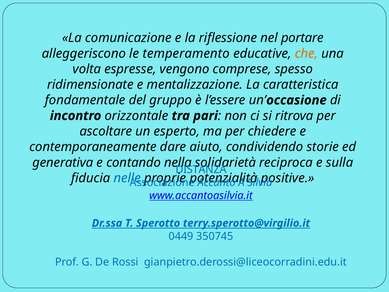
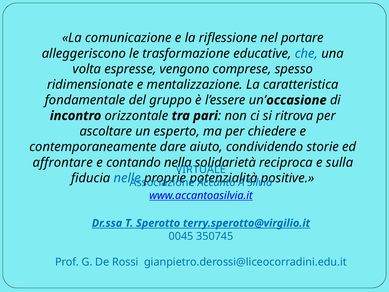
temperamento: temperamento -> trasformazione (186, 53)
che colour: orange -> blue (306, 53)
generativa: generativa -> affrontare (63, 162)
DISTANZA: DISTANZA -> VIRTUALE (201, 169)
0449: 0449 -> 0045 (181, 236)
